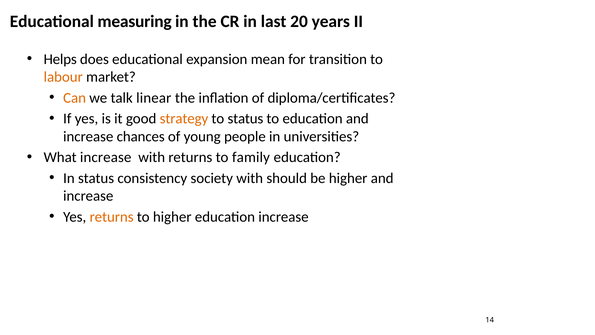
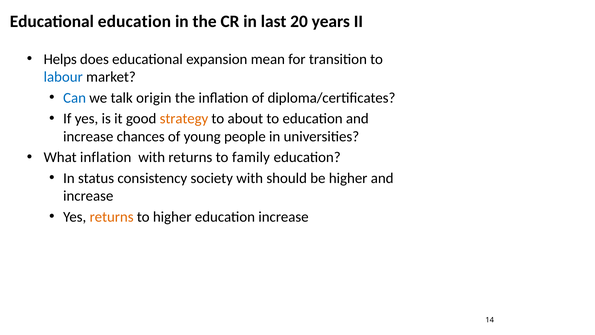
Educational measuring: measuring -> education (134, 21)
labour colour: orange -> blue (63, 77)
Can colour: orange -> blue (75, 98)
linear: linear -> origin (154, 98)
to status: status -> about (245, 119)
What increase: increase -> inflation (106, 157)
